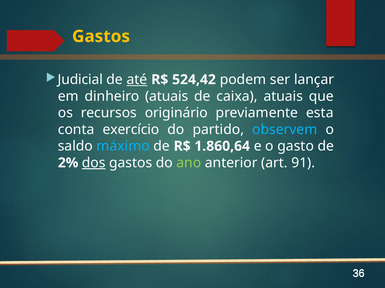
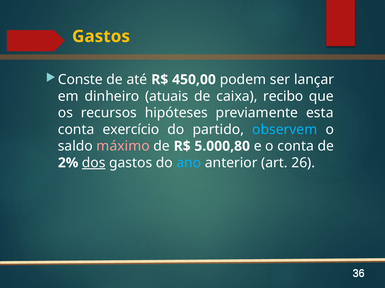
Judicial: Judicial -> Conste (80, 80)
até underline: present -> none (137, 80)
524,42: 524,42 -> 450,00 (194, 80)
caixa atuais: atuais -> recibo (283, 96)
originário: originário -> hipóteses (176, 113)
máximo colour: light blue -> pink (123, 147)
1.860,64: 1.860,64 -> 5.000,80 (222, 147)
o gasto: gasto -> conta (296, 147)
ano colour: light green -> light blue (189, 163)
91: 91 -> 26 (303, 163)
